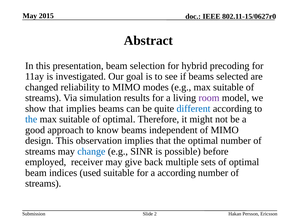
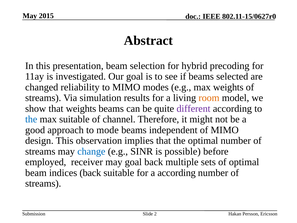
e.g max suitable: suitable -> weights (228, 87)
room colour: purple -> orange (209, 98)
that implies: implies -> weights (81, 108)
different colour: blue -> purple (193, 108)
optimal: optimal -> channel (119, 119)
know: know -> mode (108, 130)
may give: give -> goal (133, 162)
indices used: used -> back (90, 173)
